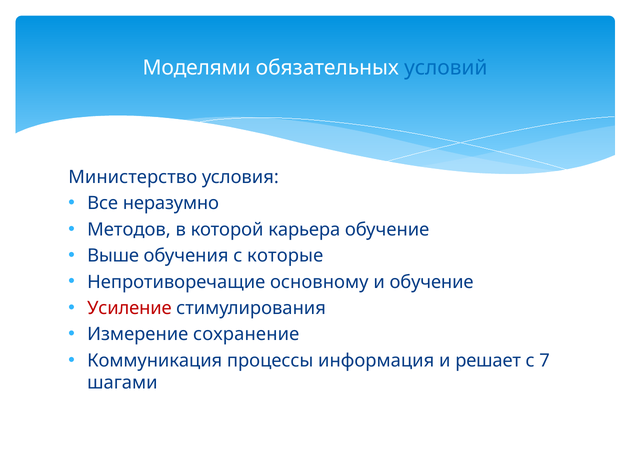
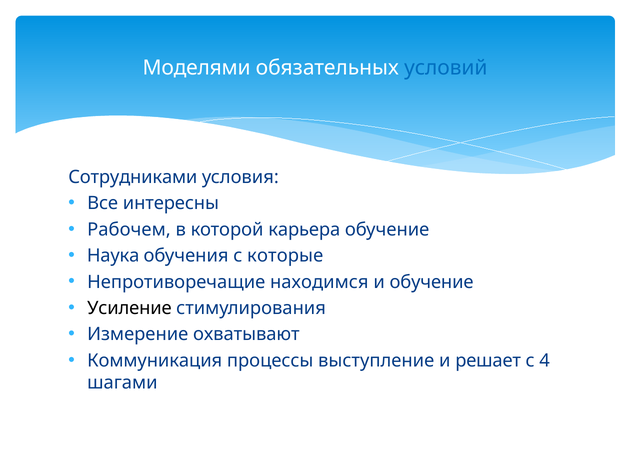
Министерство: Министерство -> Сотрудниками (133, 177)
неразумно: неразумно -> интересны (171, 204)
Методов: Методов -> Рабочем (129, 230)
Выше: Выше -> Наука (113, 256)
основному: основному -> находимся (319, 282)
Усиление colour: red -> black (129, 309)
сохранение: сохранение -> охватывают (246, 335)
информация: информация -> выступление (376, 361)
7: 7 -> 4 (545, 361)
